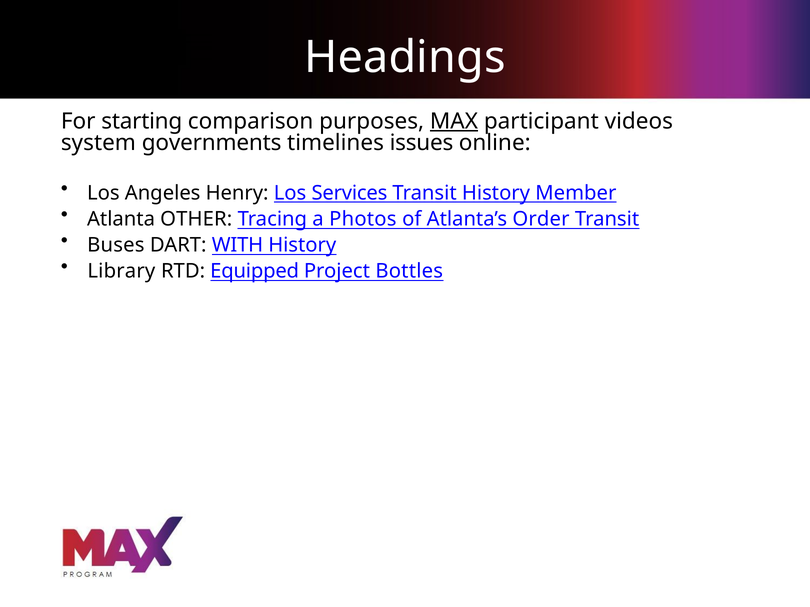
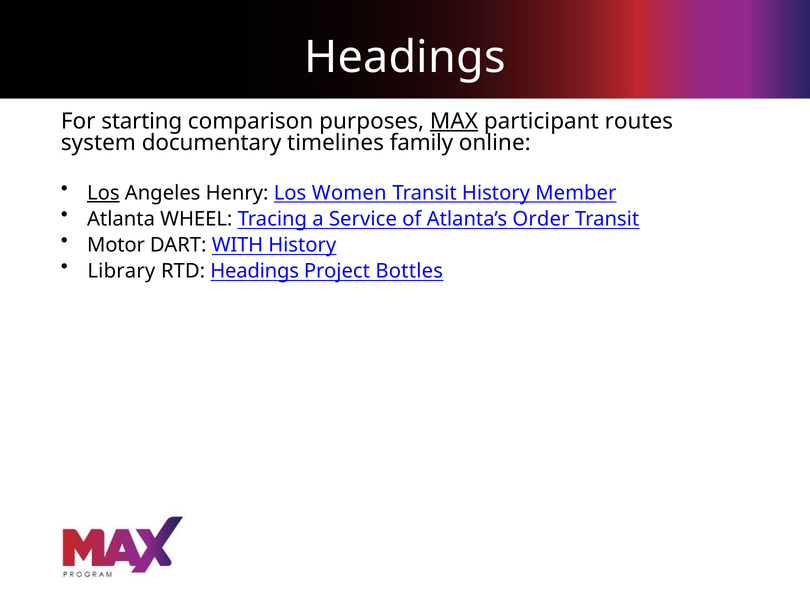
videos: videos -> routes (639, 121)
governments: governments -> documentary (212, 143)
issues: issues -> family (421, 143)
Los underline: none -> present (103, 193)
Services: Services -> Women (349, 193)
OTHER: OTHER -> WHEEL (196, 219)
Photos: Photos -> Service (363, 219)
Buses: Buses -> Motor (116, 245)
RTD Equipped: Equipped -> Headings (255, 271)
